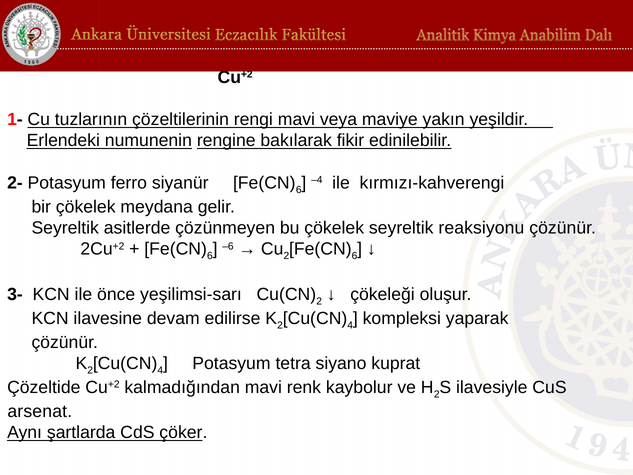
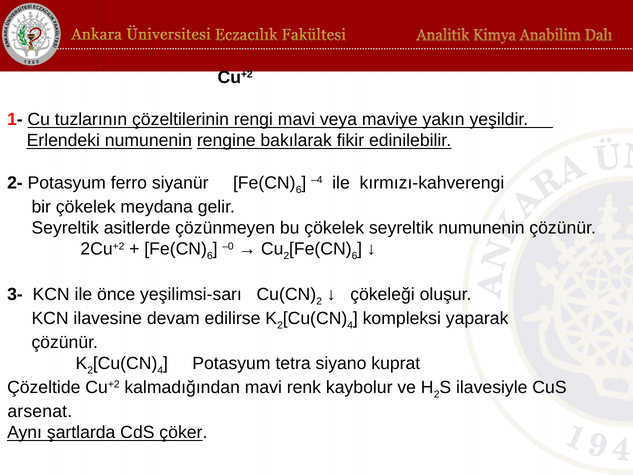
seyreltik reaksiyonu: reaksiyonu -> numunenin (482, 228)
–6: –6 -> –0 (228, 246)
